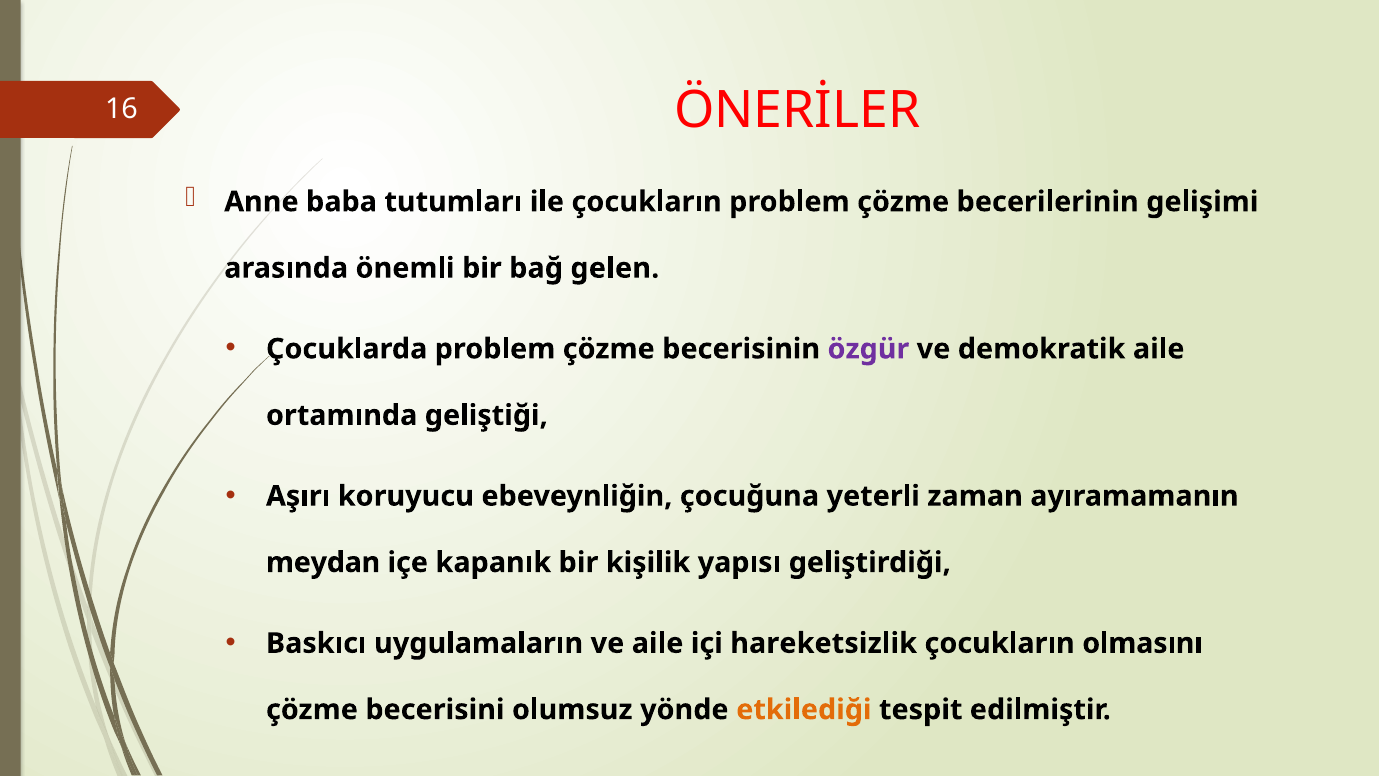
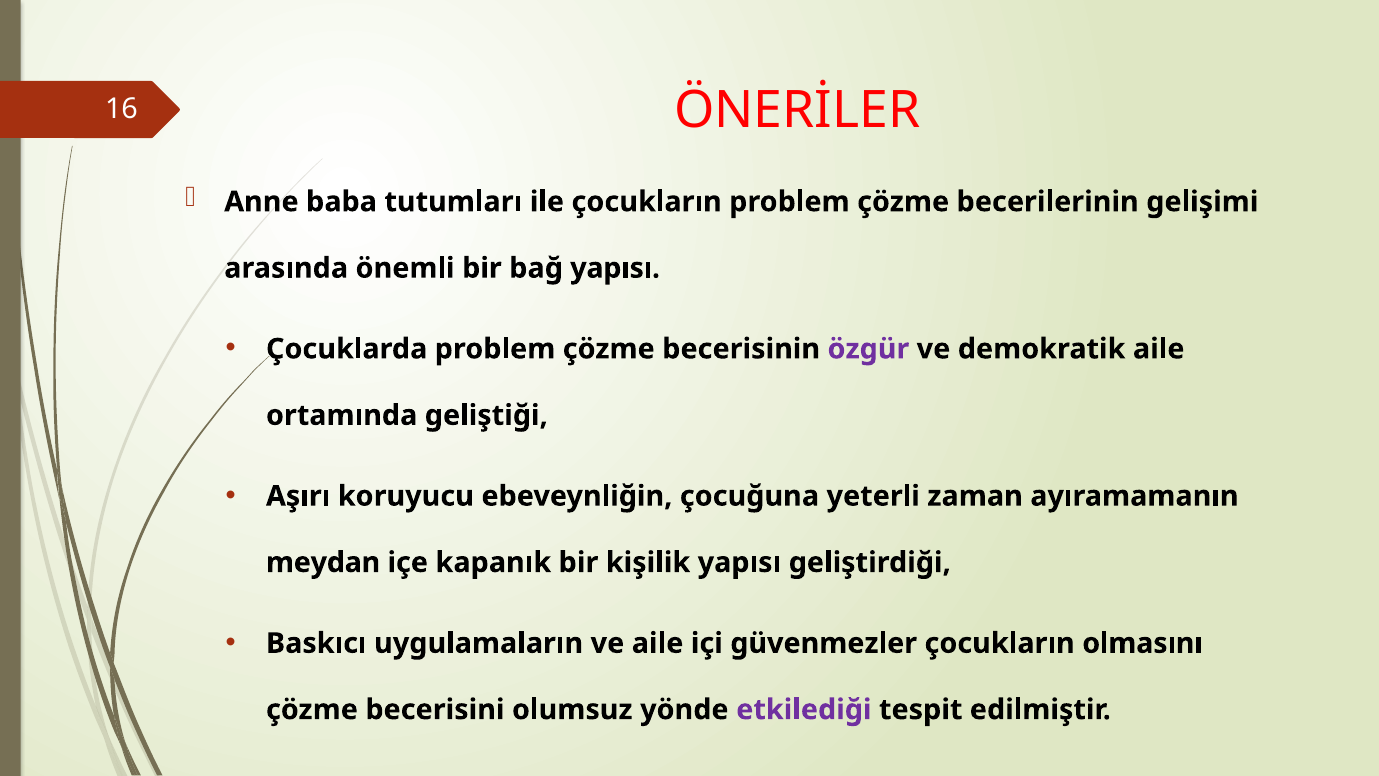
bağ gelen: gelen -> yapısı (615, 268)
hareketsizlik: hareketsizlik -> güvenmezler (824, 643)
etkilediği colour: orange -> purple (804, 709)
